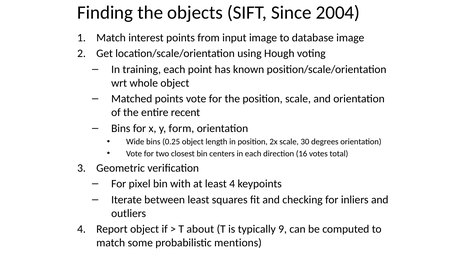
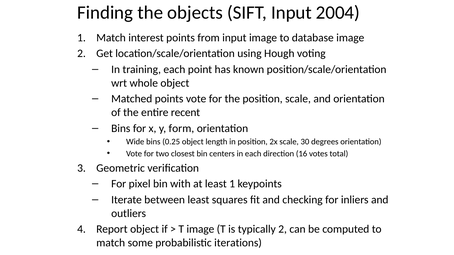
SIFT Since: Since -> Input (291, 13)
least 4: 4 -> 1 (232, 184)
T about: about -> image (200, 229)
typically 9: 9 -> 2 (283, 229)
mentions: mentions -> iterations (238, 243)
